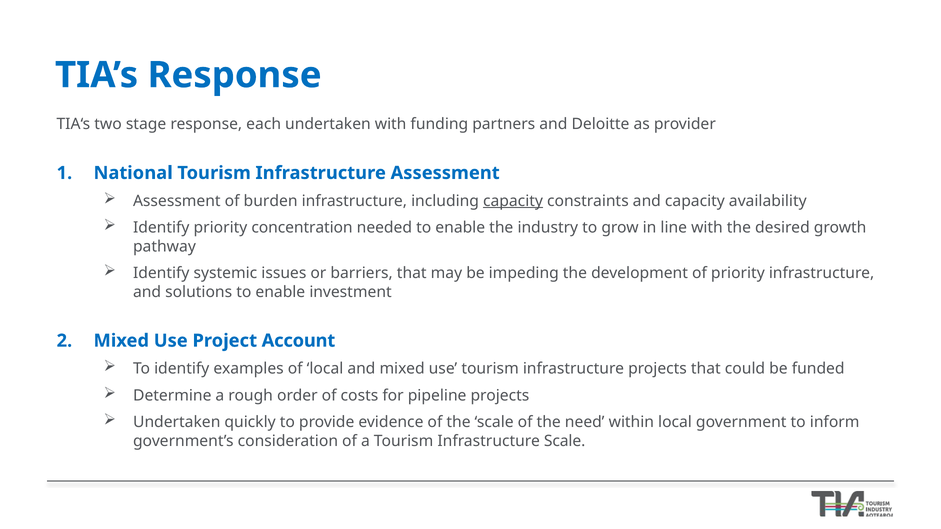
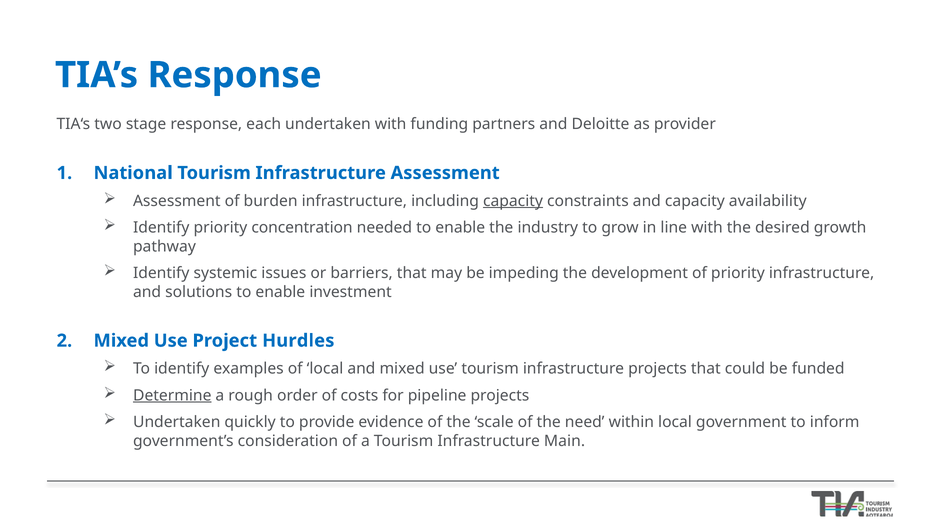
Account: Account -> Hurdles (298, 341)
Determine underline: none -> present (172, 396)
Infrastructure Scale: Scale -> Main (565, 441)
